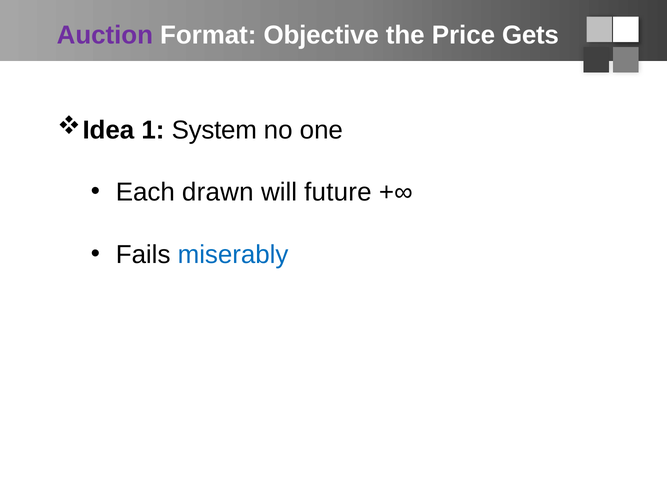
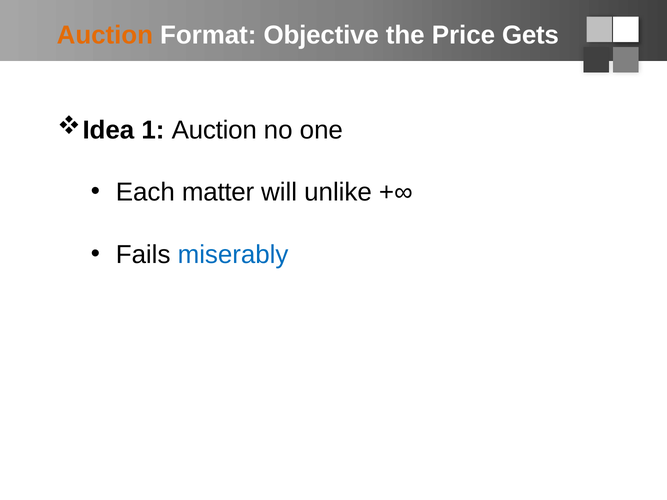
Auction colour: purple -> orange (105, 35)
1 System: System -> Auction (214, 130)
drawn: drawn -> matter (218, 192)
future: future -> unlike (338, 192)
